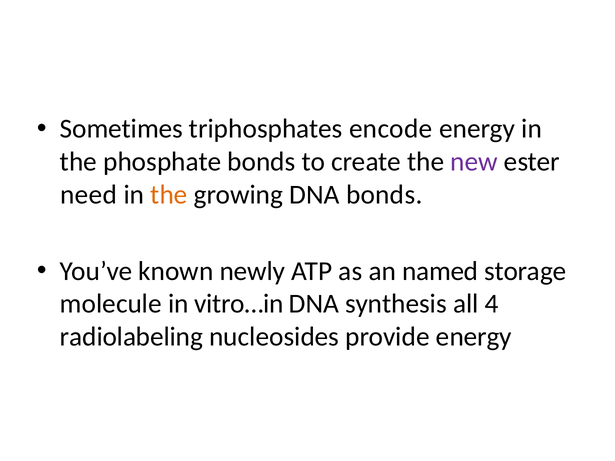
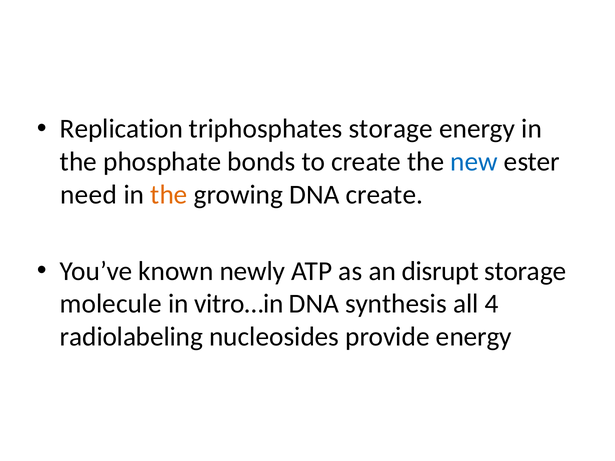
Sometimes: Sometimes -> Replication (121, 129)
triphosphates encode: encode -> storage (391, 129)
new colour: purple -> blue (474, 162)
DNA bonds: bonds -> create (384, 195)
named: named -> disrupt (440, 271)
